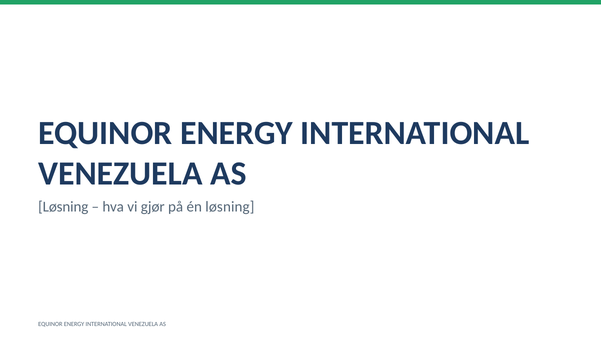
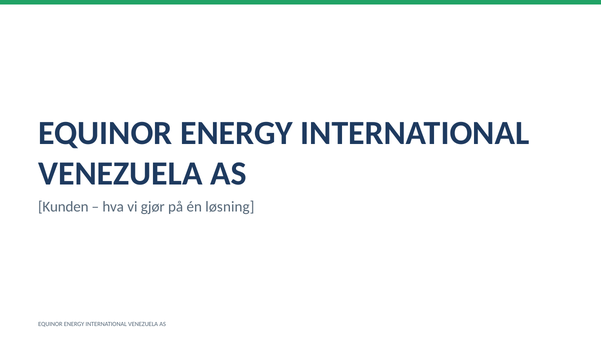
Løsning: Løsning -> Kunden (63, 207)
